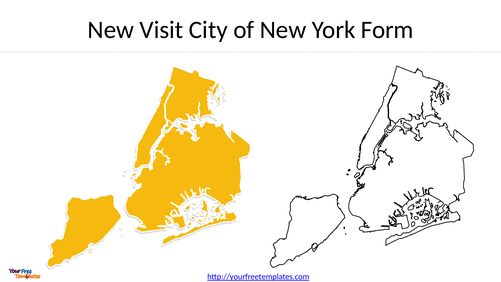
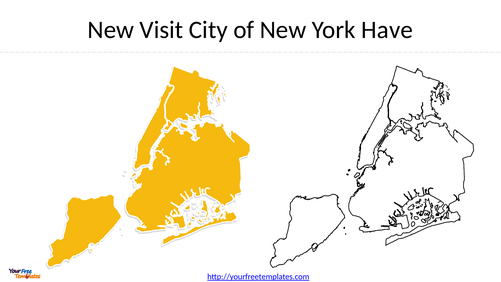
Form: Form -> Have (387, 30)
